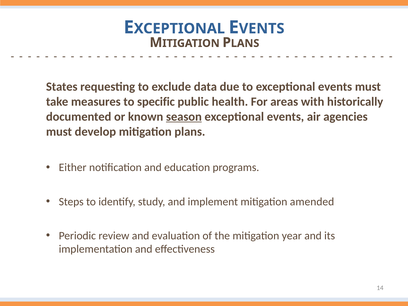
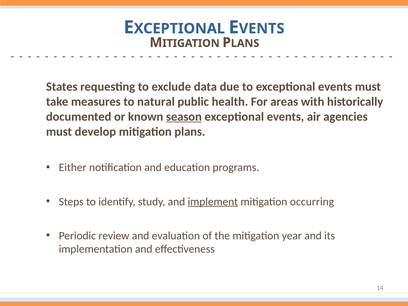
specific: specific -> natural (156, 102)
implement underline: none -> present (213, 202)
amended: amended -> occurring (312, 202)
